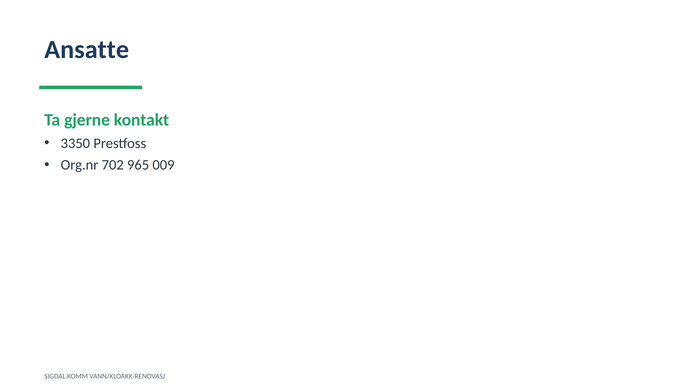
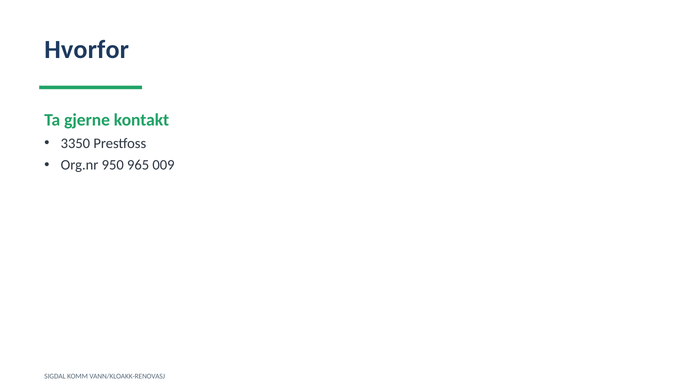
Ansatte: Ansatte -> Hvorfor (87, 50)
702: 702 -> 950 (113, 165)
